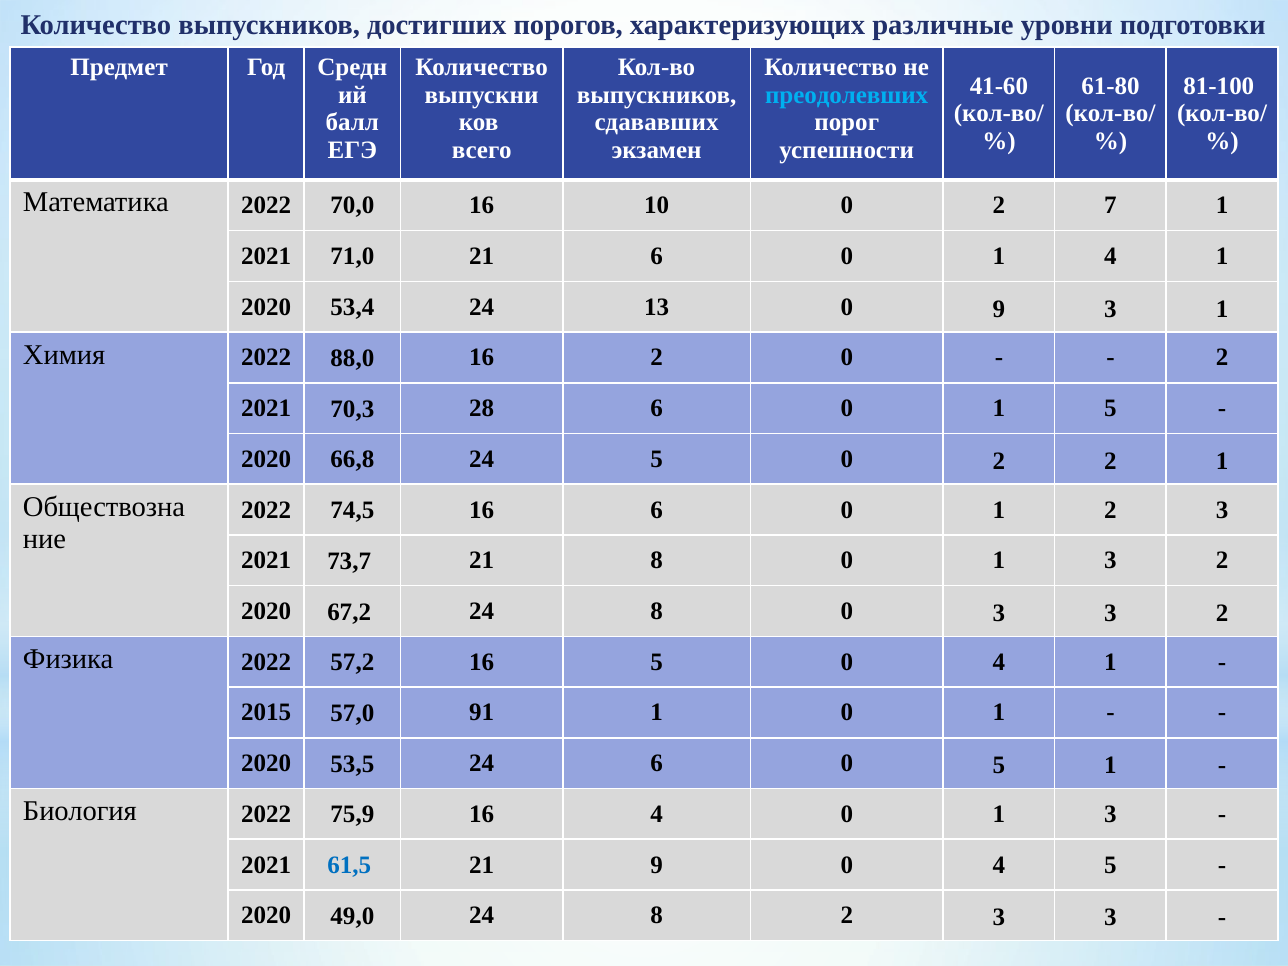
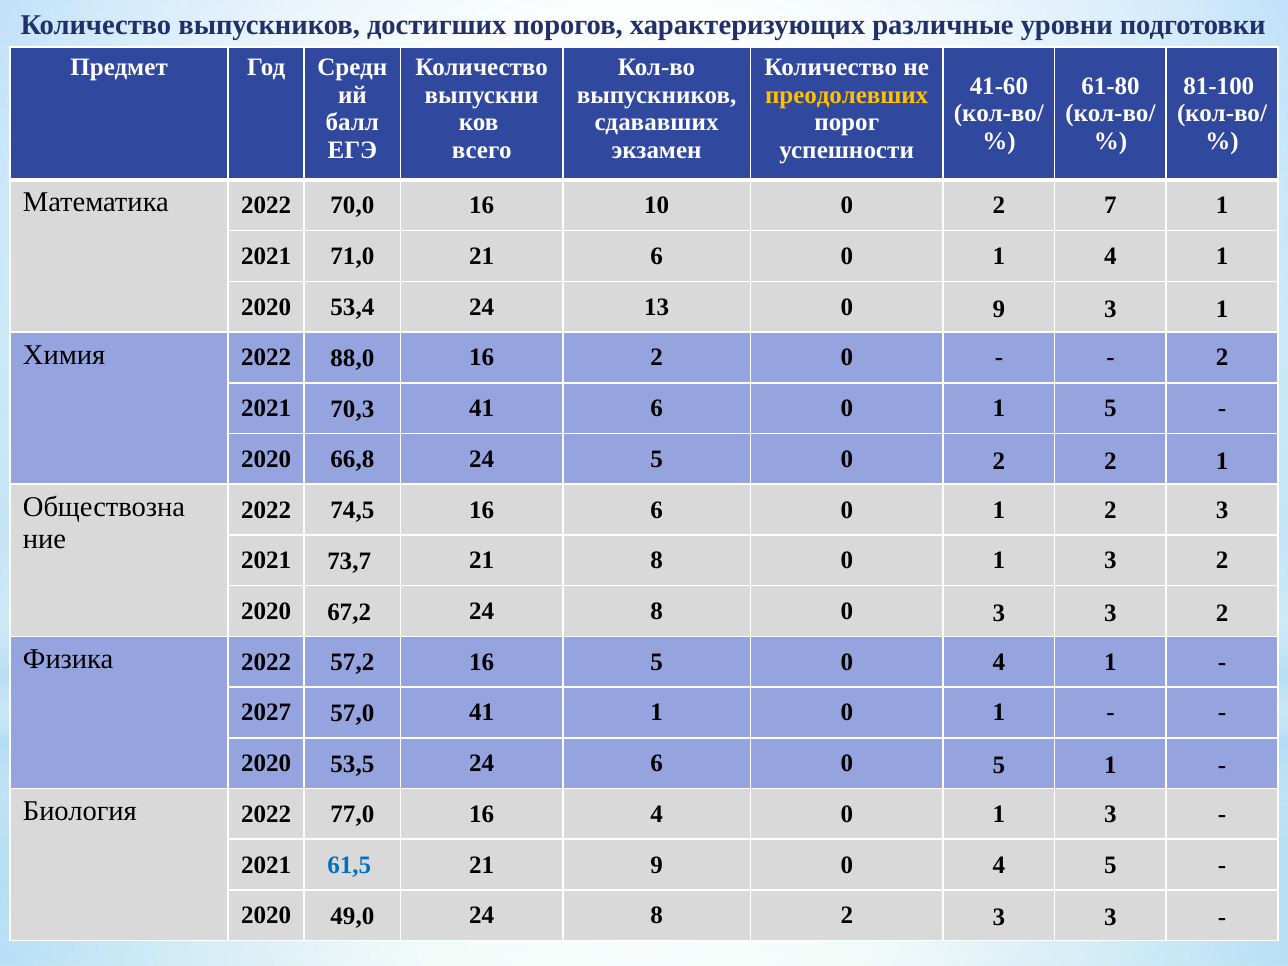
преодолевших colour: light blue -> yellow (847, 95)
70,3 28: 28 -> 41 (482, 408)
2015: 2015 -> 2027 (266, 713)
57,0 91: 91 -> 41 (482, 713)
75,9: 75,9 -> 77,0 (352, 815)
